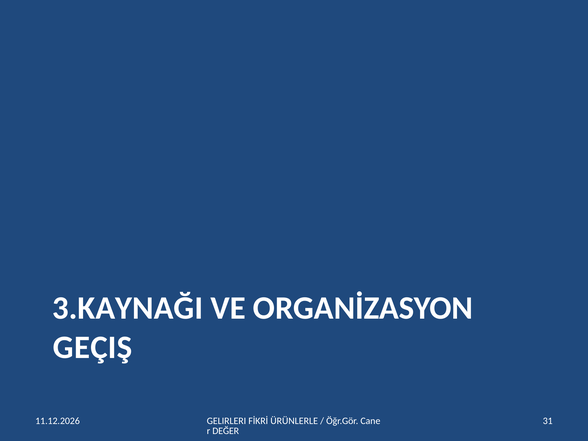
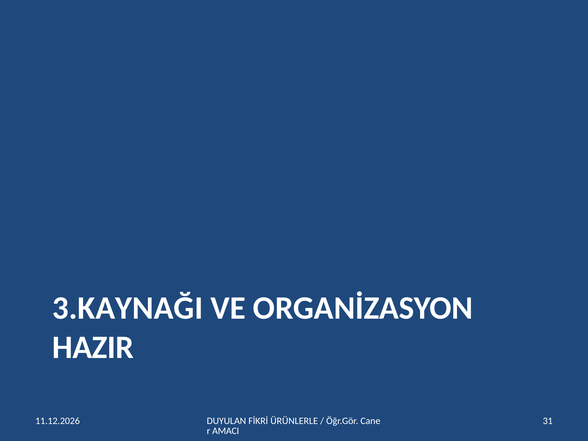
GEÇIŞ: GEÇIŞ -> HAZIR (93, 347)
GELIRLERI: GELIRLERI -> DUYULAN (226, 421)
DEĞER: DEĞER -> AMACI (226, 431)
